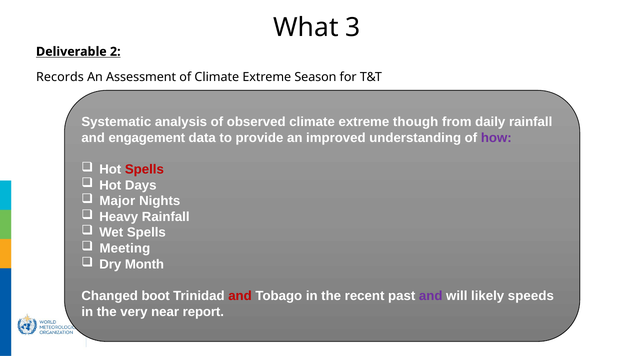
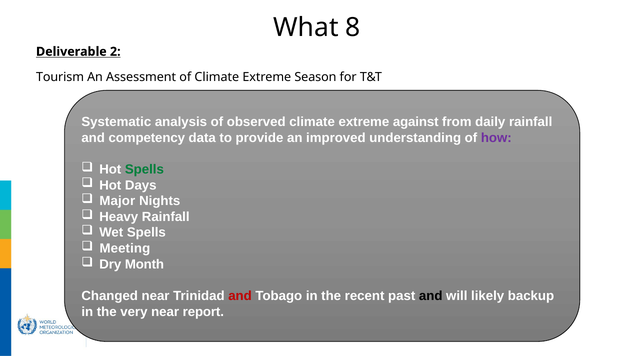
3: 3 -> 8 (353, 28)
Records: Records -> Tourism (60, 77)
though: though -> against (416, 122)
engagement: engagement -> competency (147, 138)
Spells colour: red -> green (144, 170)
Changed boot: boot -> near (156, 296)
and colour: purple -> black (431, 296)
speeds: speeds -> backup (531, 296)
